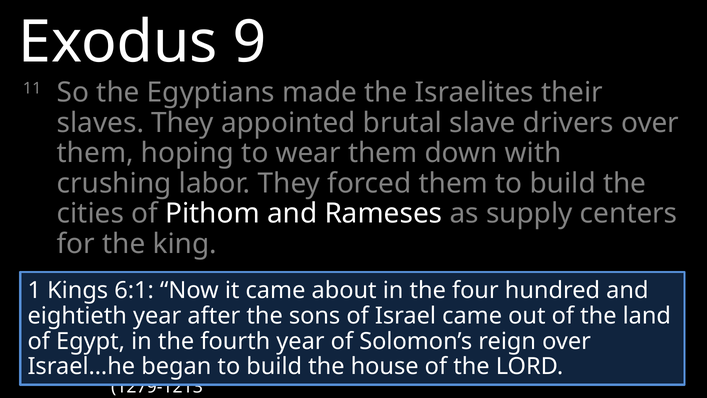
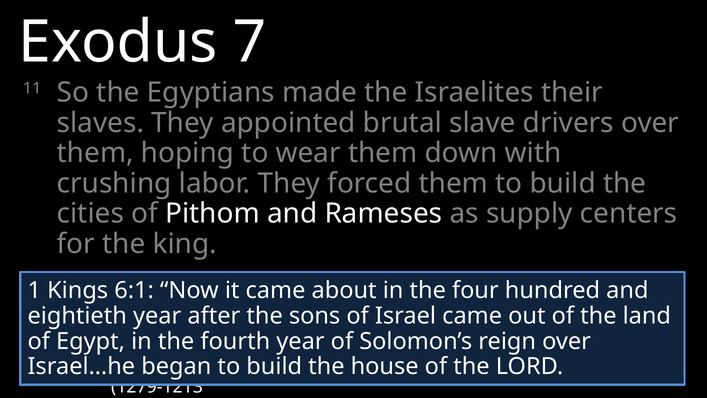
9: 9 -> 7 (250, 42)
